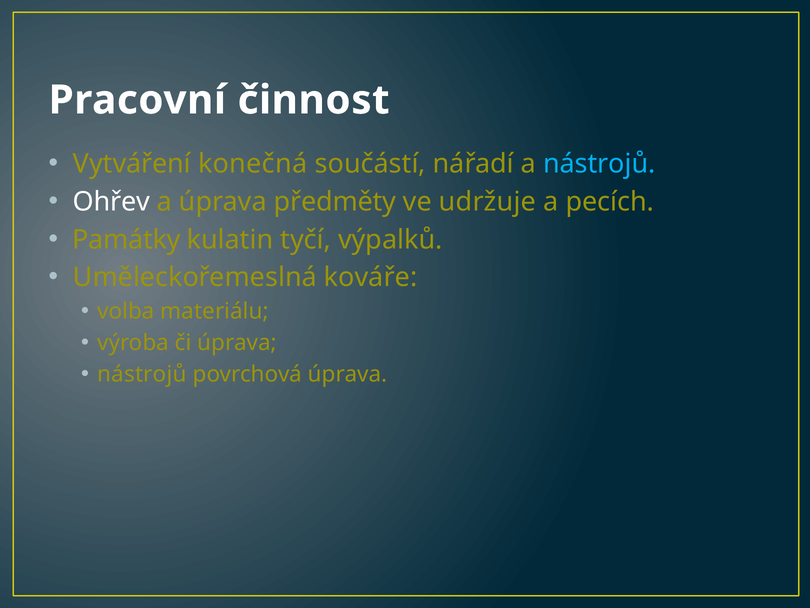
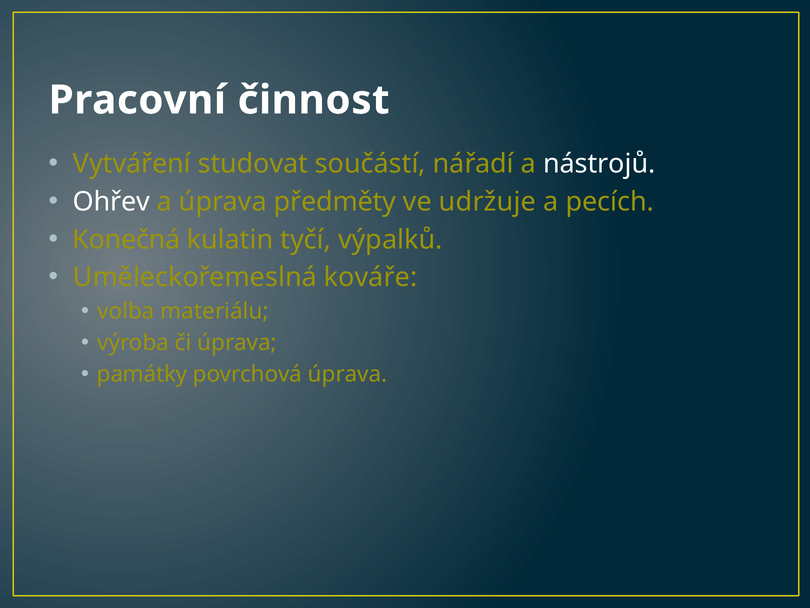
konečná: konečná -> studovat (253, 164)
nástrojů colour: light blue -> white (599, 164)
Památky: Památky -> Konečná (126, 239)
nástrojů: nástrojů -> památky (142, 374)
